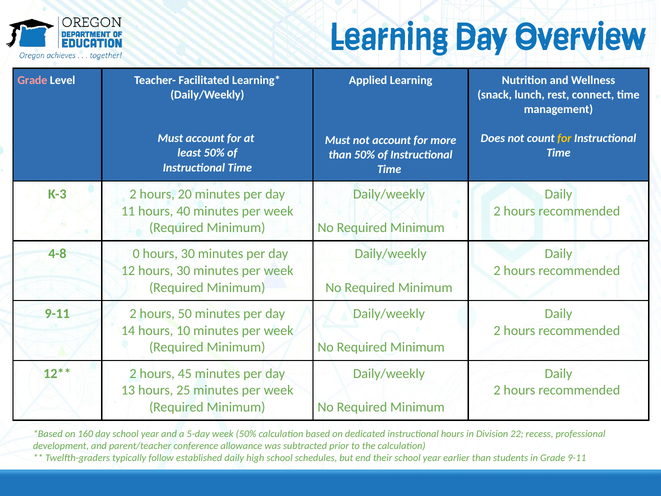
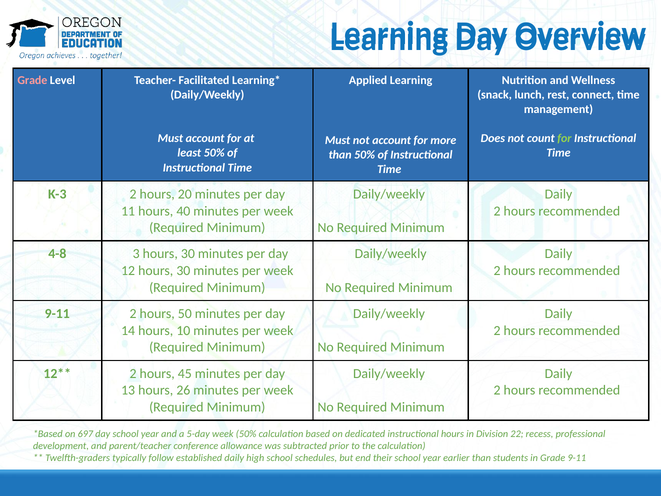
for colour: yellow -> light green (564, 138)
0: 0 -> 3 (136, 254)
25: 25 -> 26 (183, 390)
160: 160 -> 697 (85, 433)
